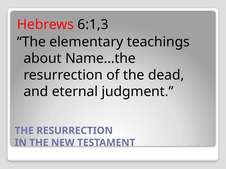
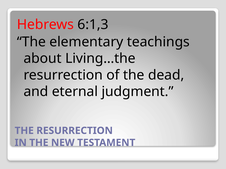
Name…the: Name…the -> Living…the (100, 59)
